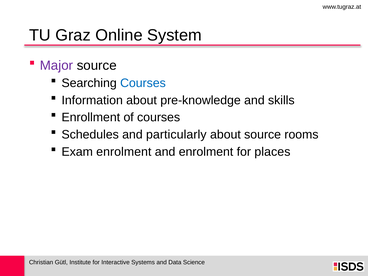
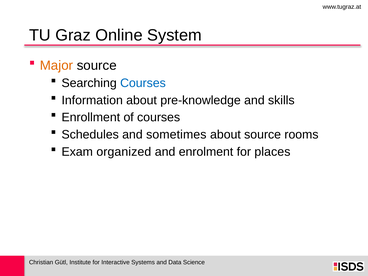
Major colour: purple -> orange (57, 65)
particularly: particularly -> sometimes (176, 135)
Exam enrolment: enrolment -> organized (124, 152)
